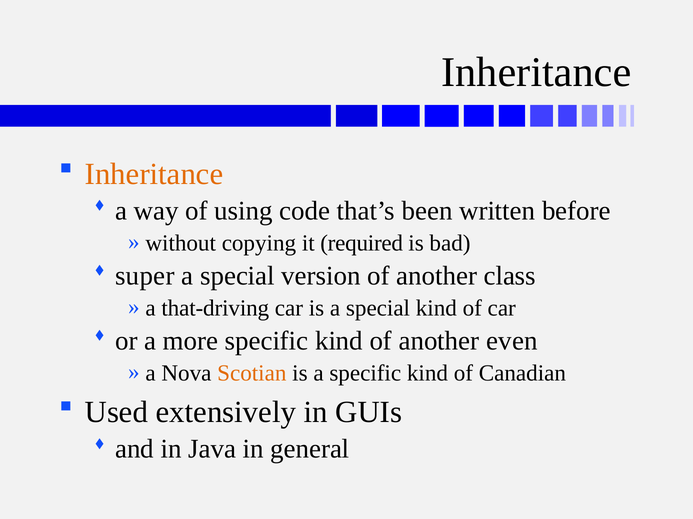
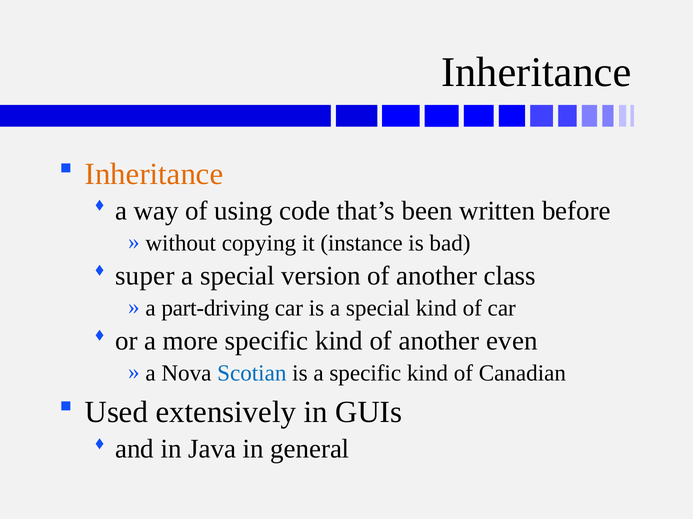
required: required -> instance (362, 243)
that-driving: that-driving -> part-driving (215, 308)
Scotian colour: orange -> blue (252, 374)
